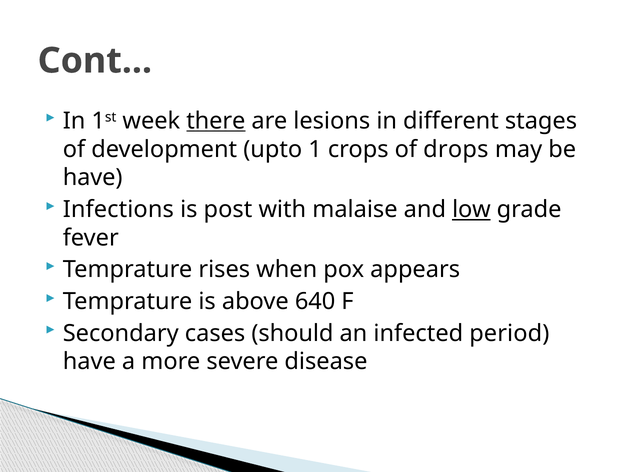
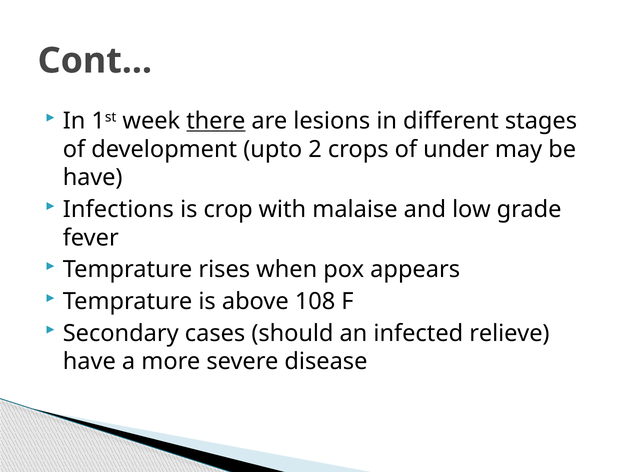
1: 1 -> 2 (315, 149)
drops: drops -> under (456, 149)
post: post -> crop (228, 209)
low underline: present -> none (471, 209)
640: 640 -> 108 (315, 301)
period: period -> relieve (509, 333)
